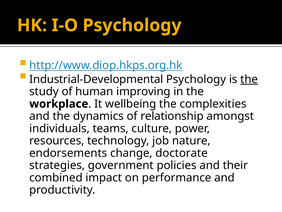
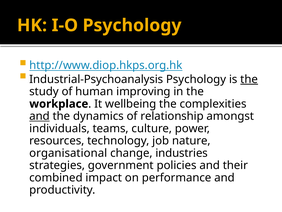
Industrial-Developmental: Industrial-Developmental -> Industrial-Psychoanalysis (96, 79)
and underline: none -> present (40, 116)
endorsements: endorsements -> organisational (68, 153)
doctorate: doctorate -> industries (182, 153)
